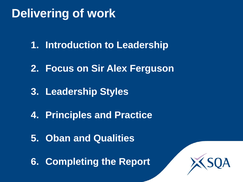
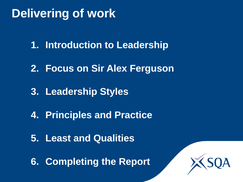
Oban: Oban -> Least (58, 139)
